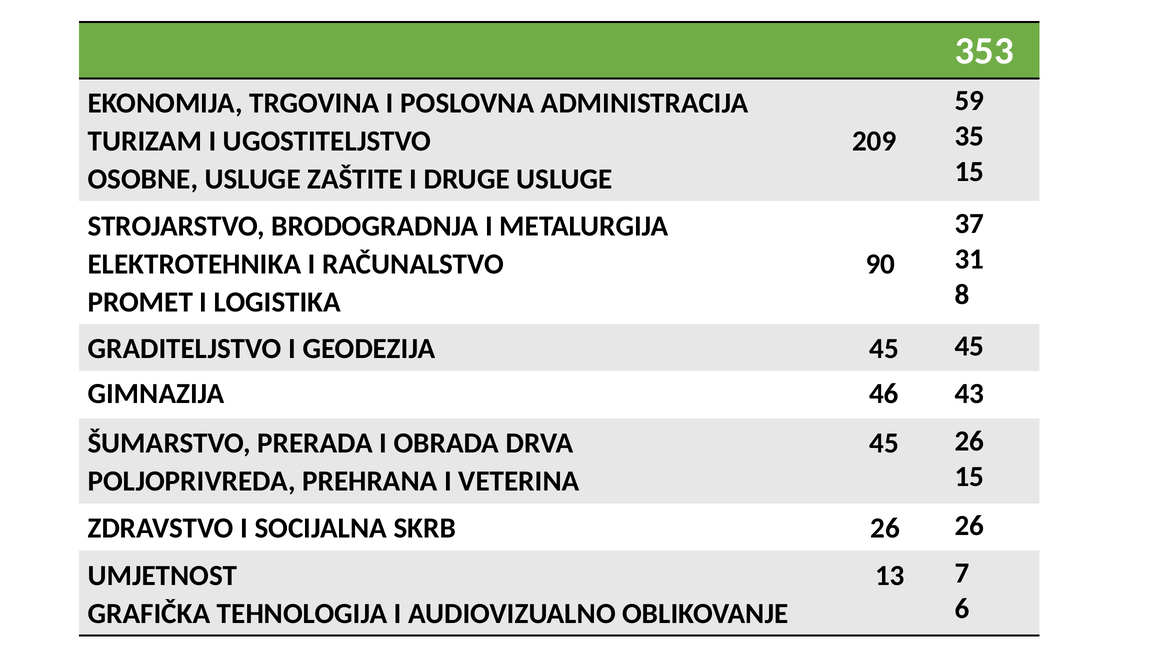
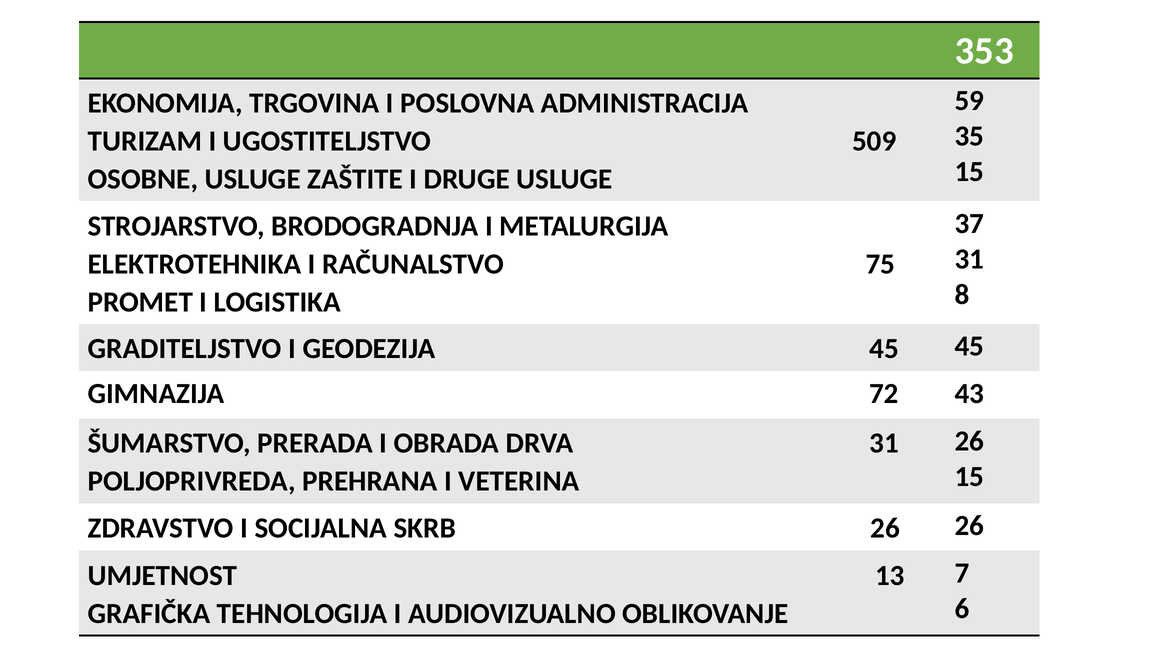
209: 209 -> 509 (874, 141)
90: 90 -> 75 (880, 264)
46: 46 -> 72 (884, 394)
DRVA 45: 45 -> 31 (884, 444)
